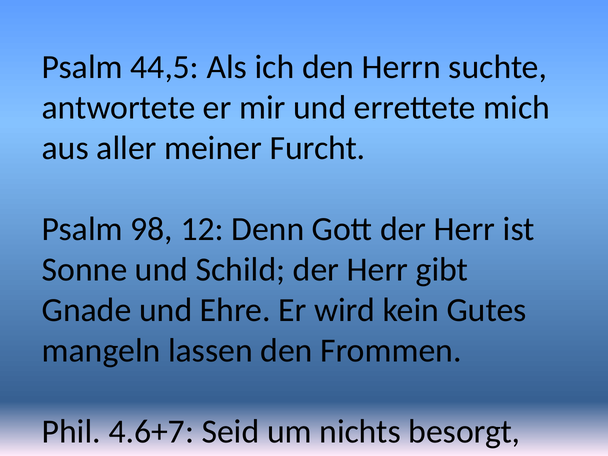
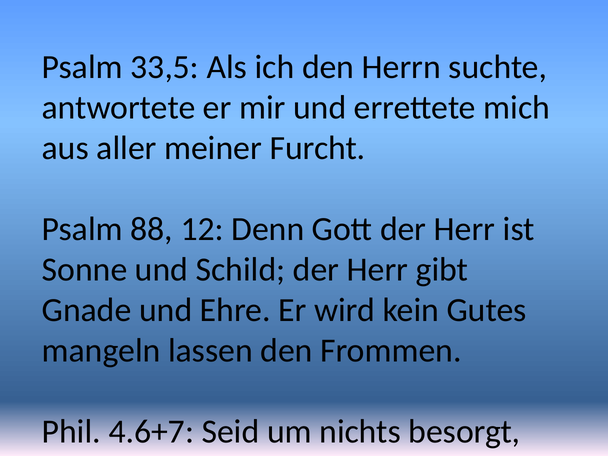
44,5: 44,5 -> 33,5 (165, 67)
98: 98 -> 88 (152, 229)
